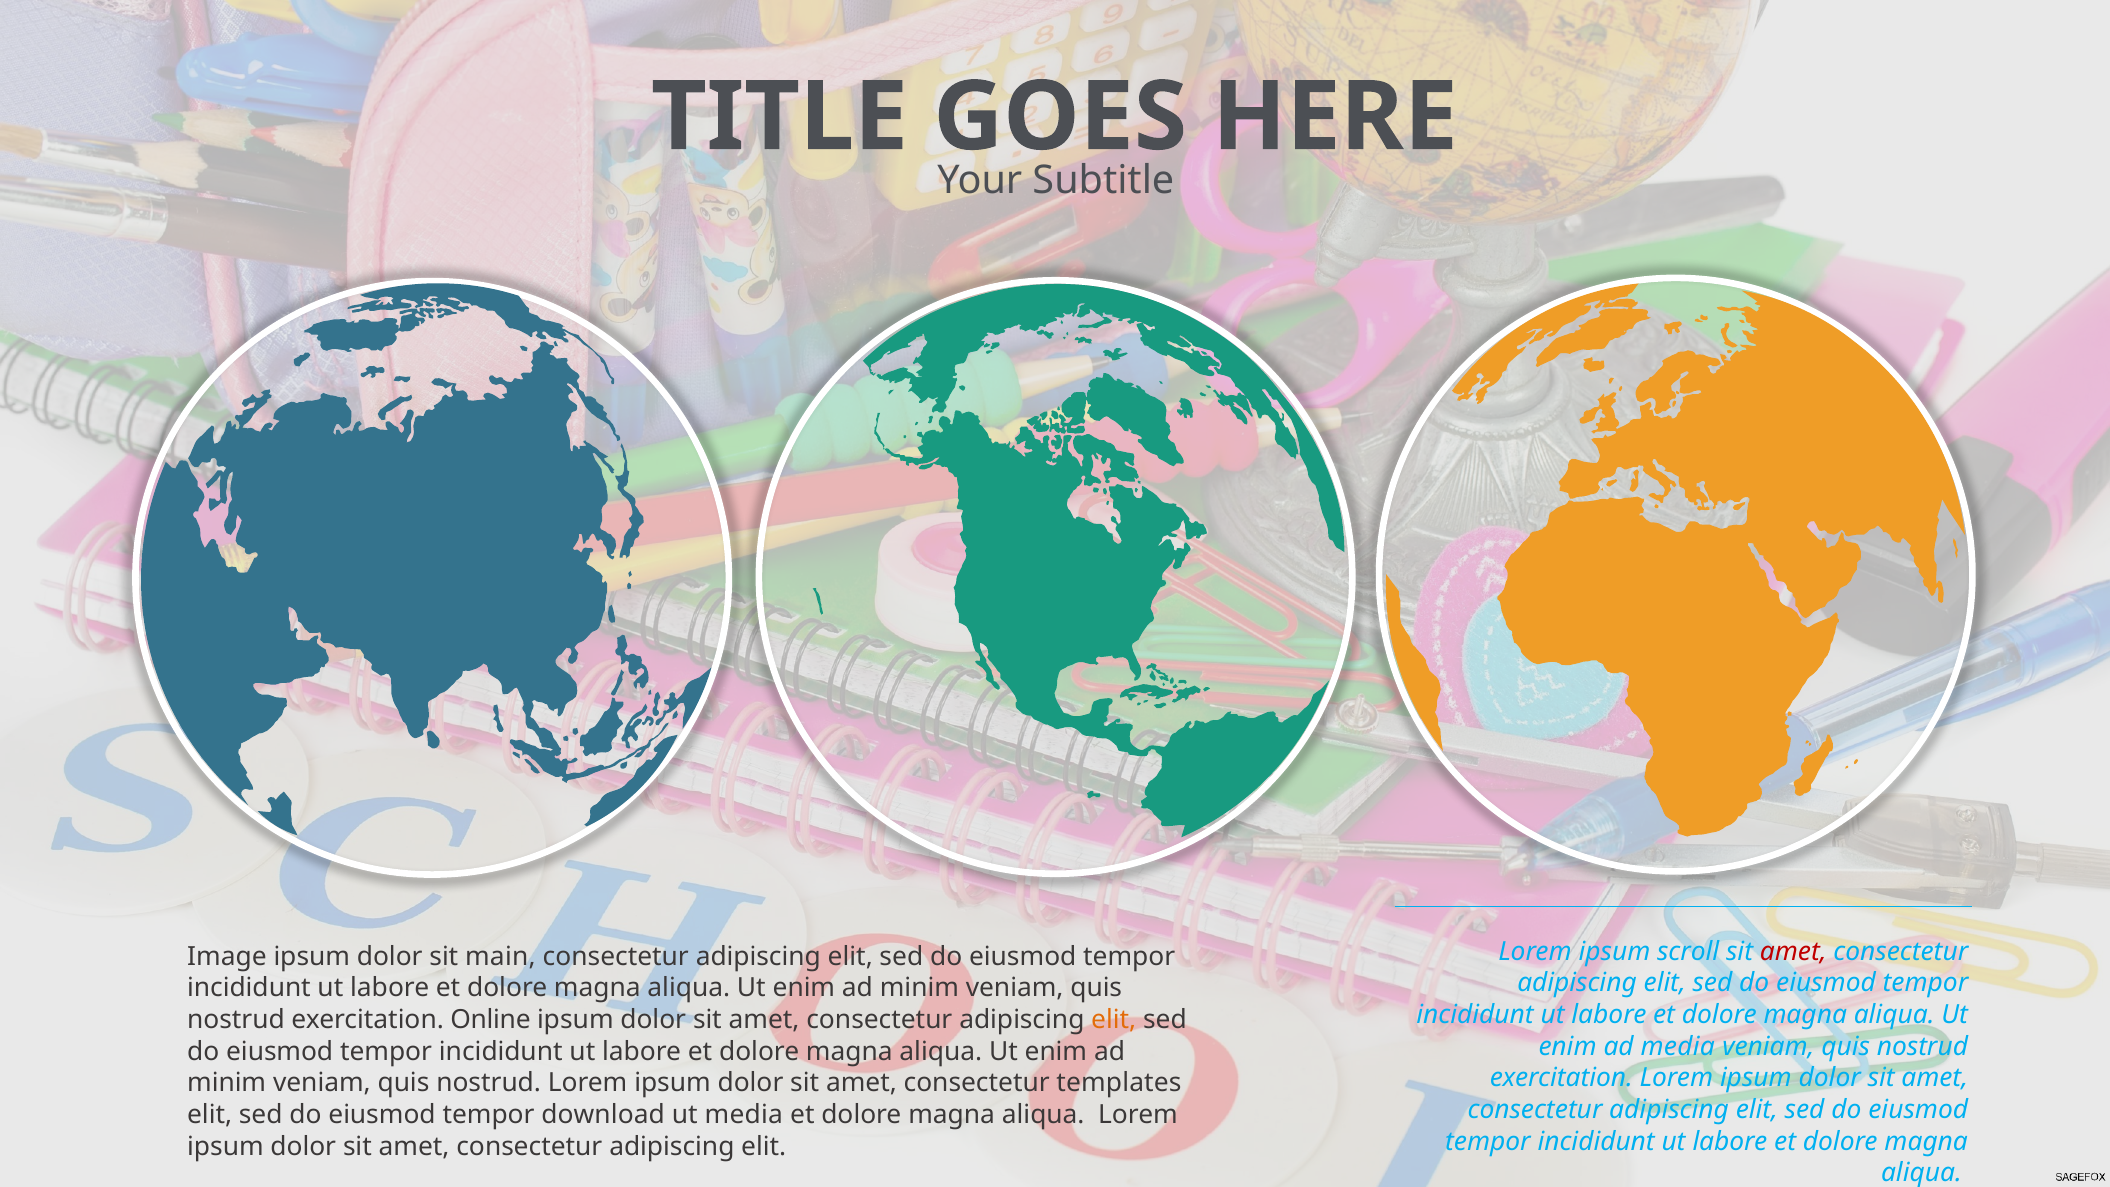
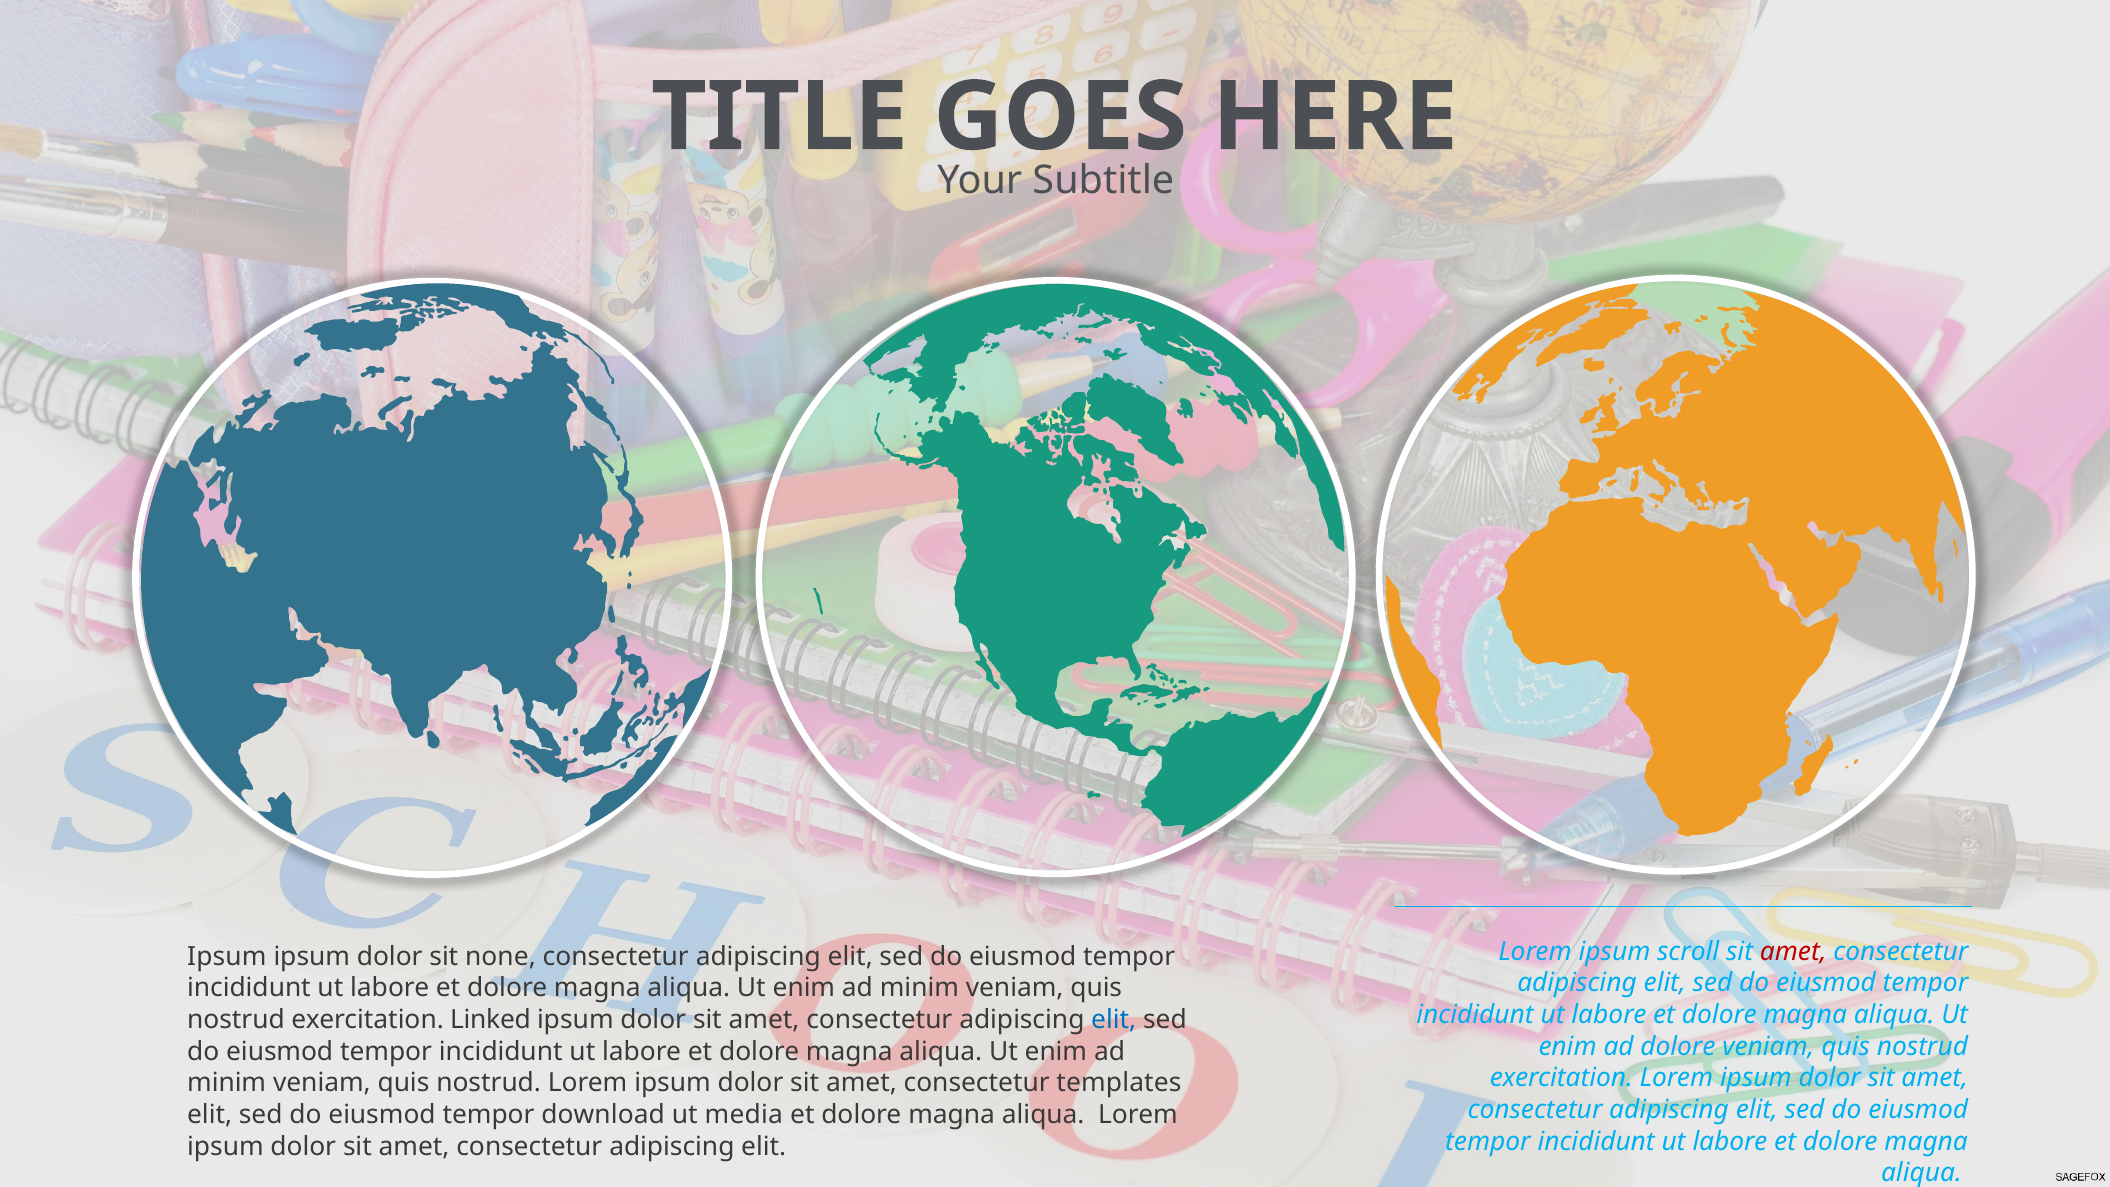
Image: Image -> Ipsum (227, 956)
main: main -> none (500, 956)
Online: Online -> Linked (490, 1020)
elit colour: orange -> blue (1114, 1020)
ad media: media -> dolore (1678, 1046)
